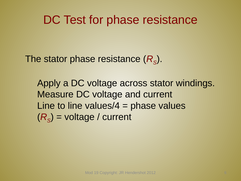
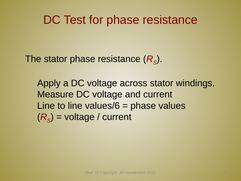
values/4: values/4 -> values/6 (102, 106)
